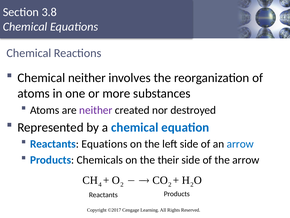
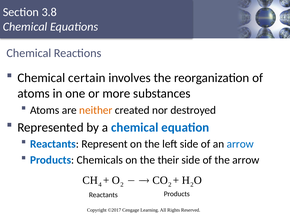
Chemical neither: neither -> certain (87, 78)
neither colour: purple -> orange (96, 110)
Reactants Equations: Equations -> Represent (105, 144)
